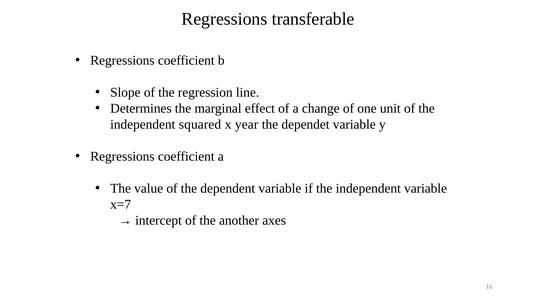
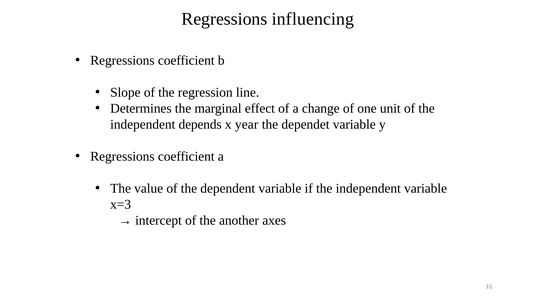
transferable: transferable -> influencing (313, 19)
squared: squared -> depends (200, 124)
x=7: x=7 -> x=3 (121, 204)
